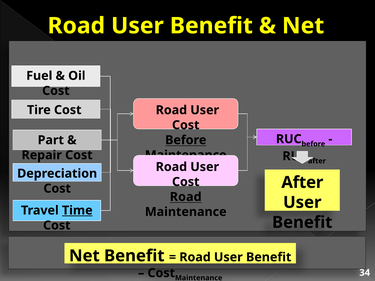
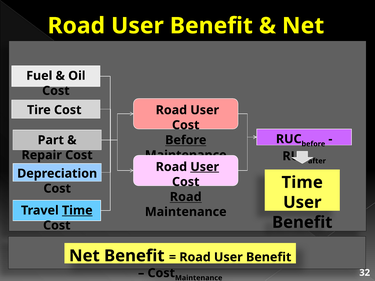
User underline: none -> present (205, 167)
After: After -> Time (302, 183)
34: 34 -> 32 (365, 273)
